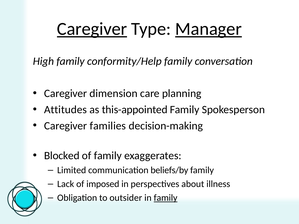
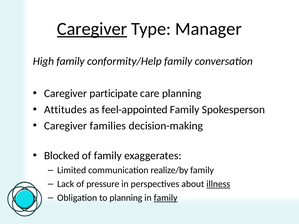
Manager underline: present -> none (208, 29)
dimension: dimension -> participate (114, 94)
this-appointed: this-appointed -> feel-appointed (135, 110)
beliefs/by: beliefs/by -> realize/by (169, 170)
imposed: imposed -> pressure (103, 184)
illness underline: none -> present (218, 184)
to outsider: outsider -> planning (126, 198)
